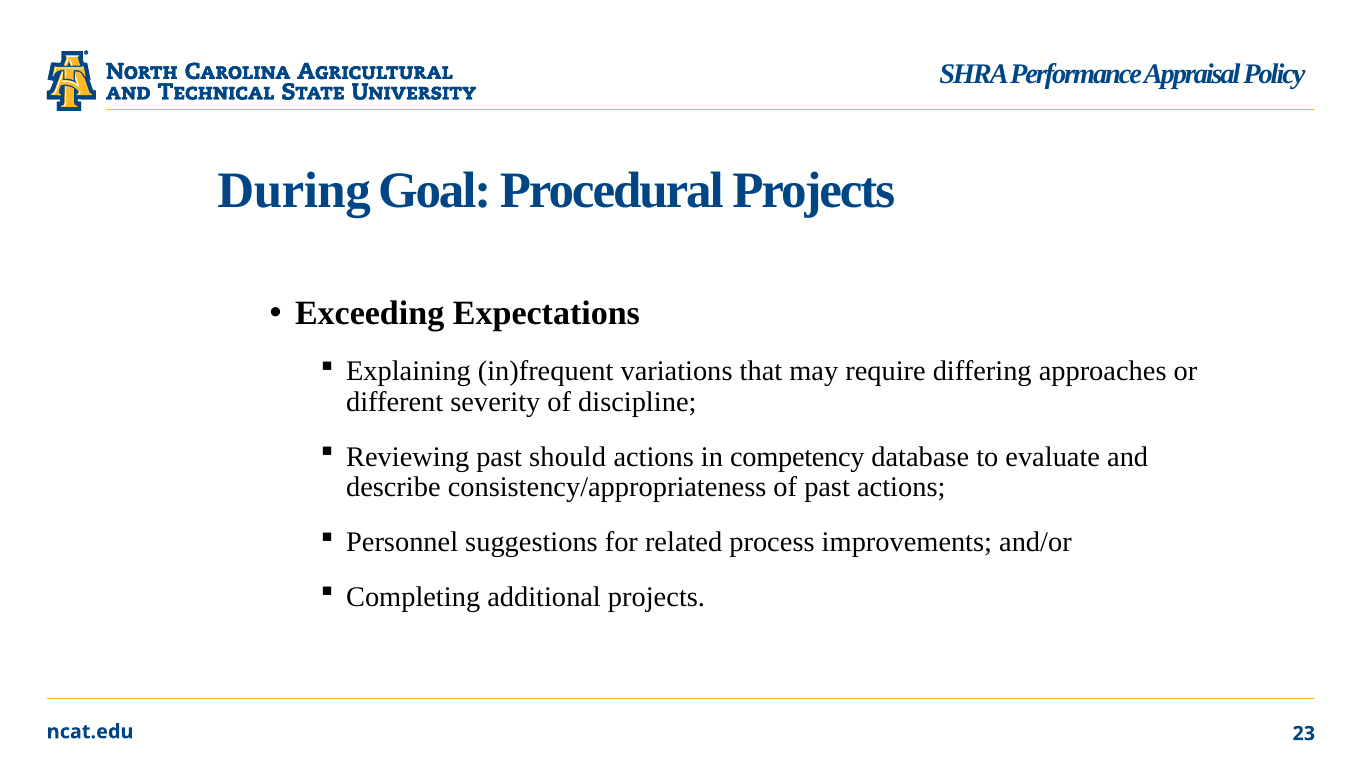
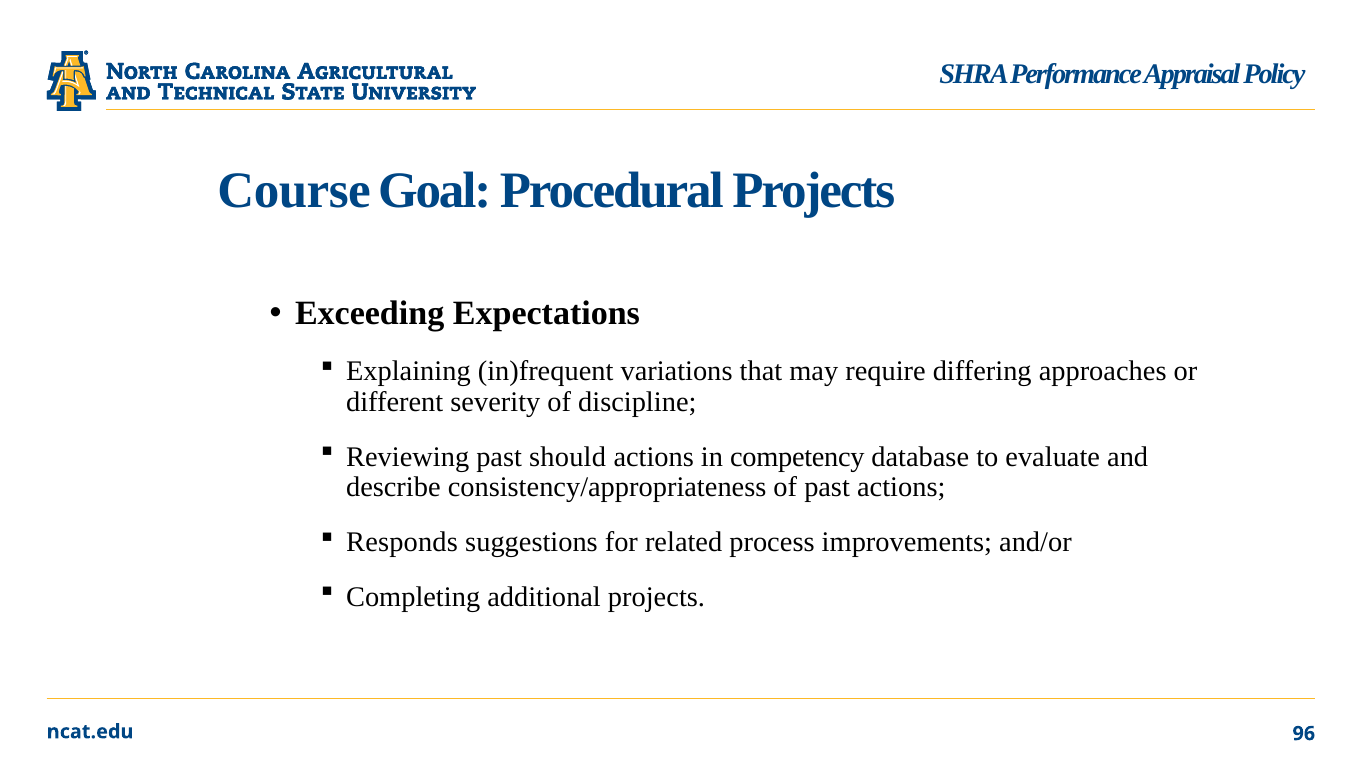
During: During -> Course (294, 191)
Personnel: Personnel -> Responds (402, 542)
23: 23 -> 96 (1304, 734)
